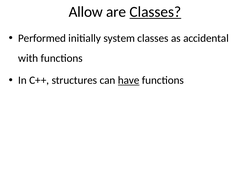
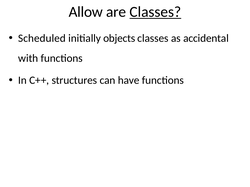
Performed: Performed -> Scheduled (42, 38)
system: system -> objects (119, 38)
have underline: present -> none (129, 81)
